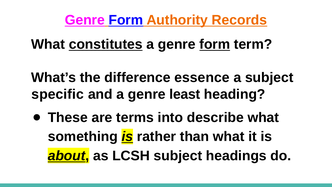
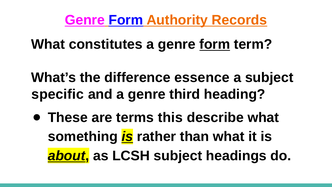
constitutes underline: present -> none (106, 44)
least: least -> third (185, 94)
into: into -> this (170, 117)
